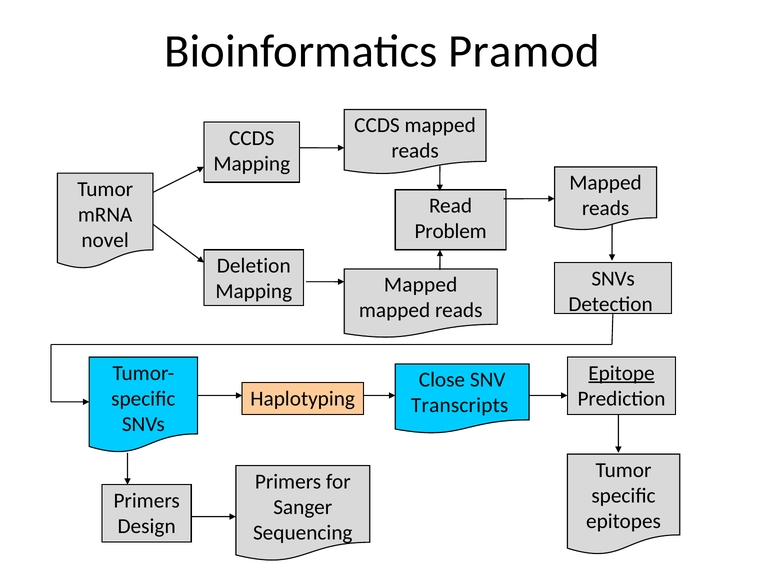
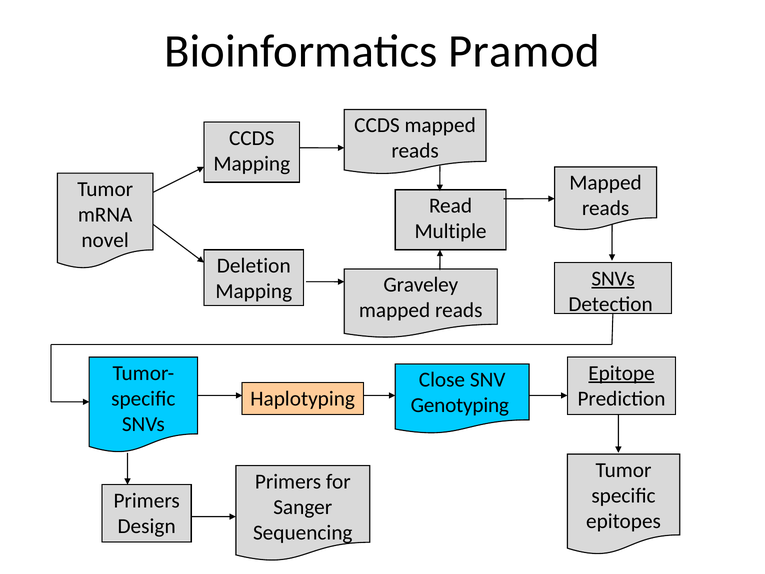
Problem: Problem -> Multiple (451, 231)
SNVs underline: none -> present (613, 278)
Mapped: Mapped -> Graveley (421, 285)
Transcripts: Transcripts -> Genotyping (460, 405)
